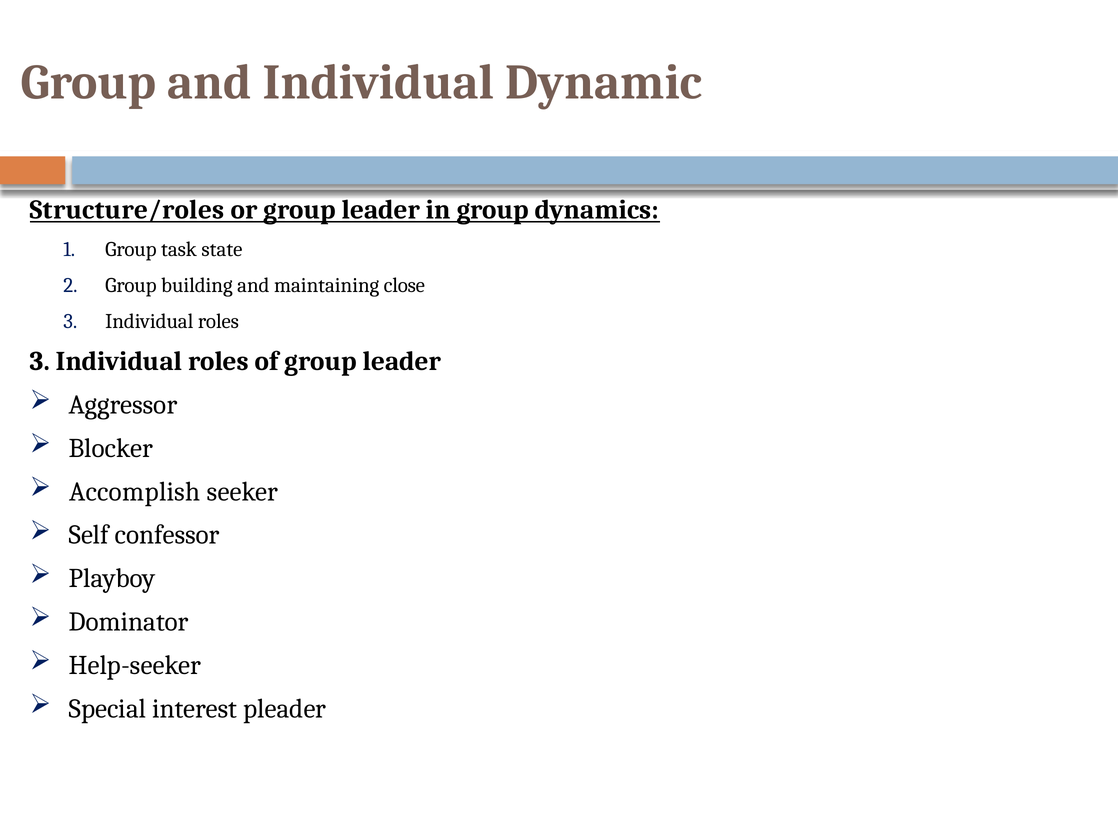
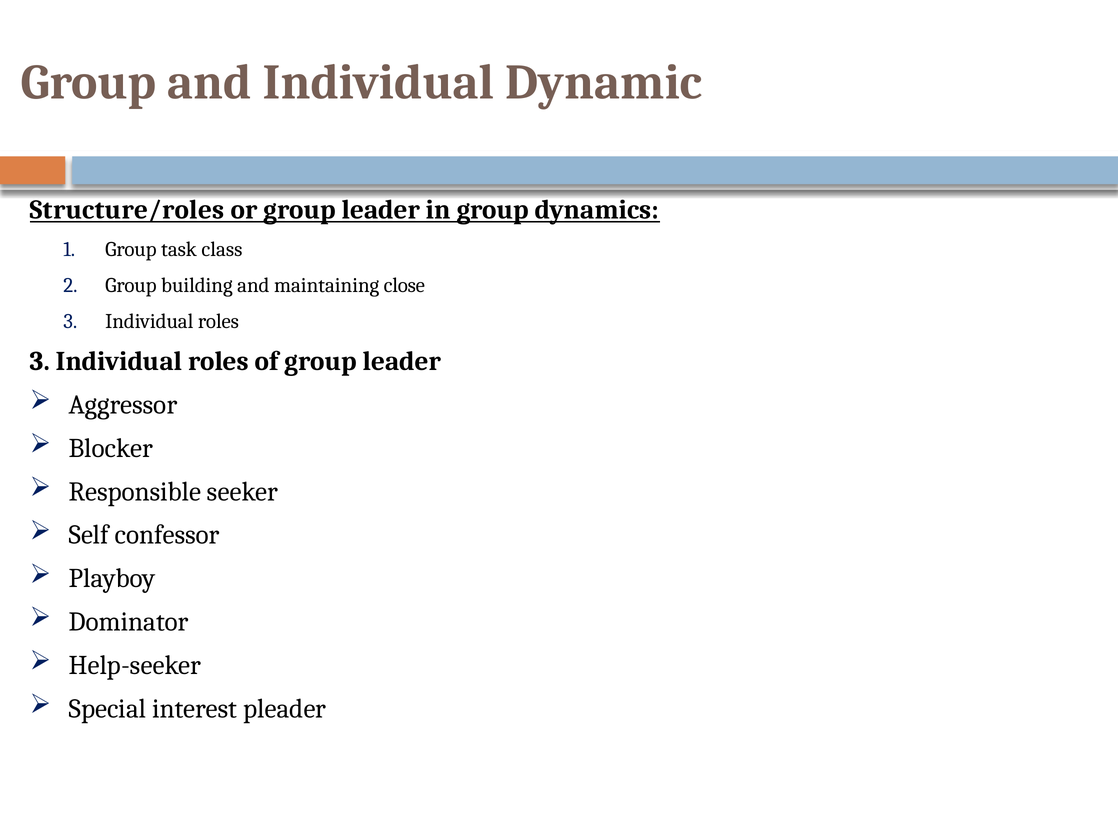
state: state -> class (222, 249)
Accomplish: Accomplish -> Responsible (135, 492)
